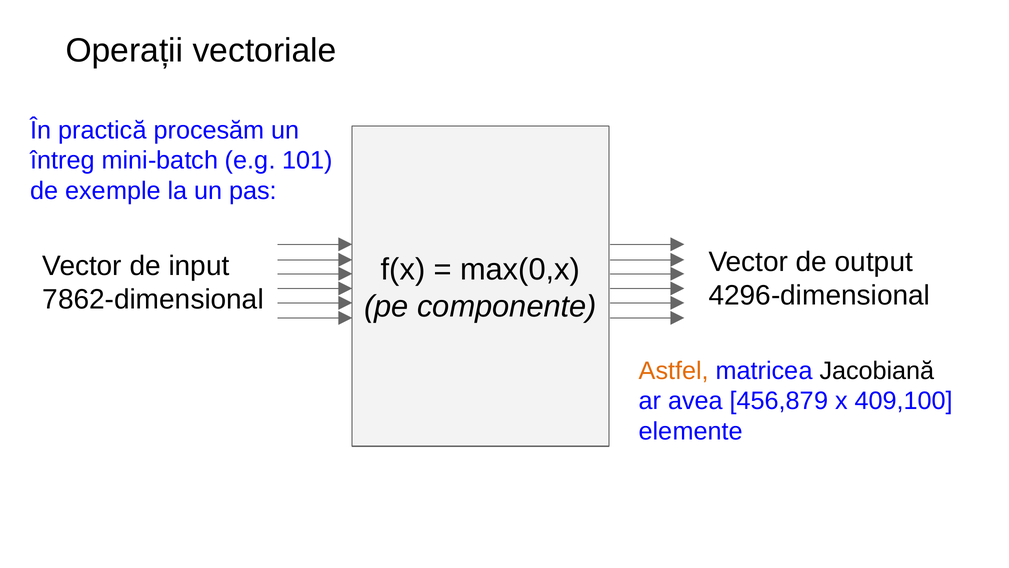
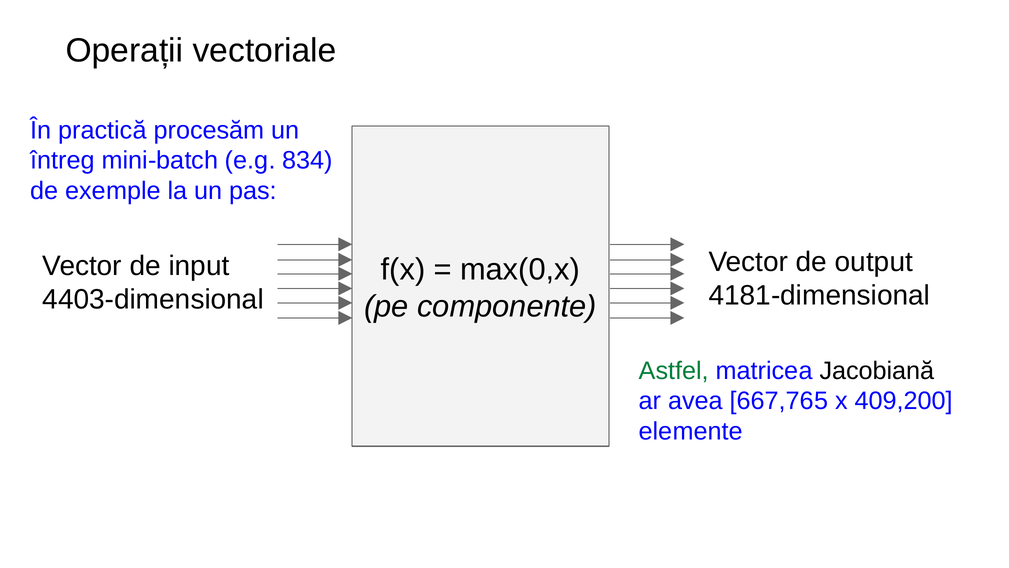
101: 101 -> 834 (308, 160)
4296-dimensional: 4296-dimensional -> 4181-dimensional (819, 295)
7862-dimensional: 7862-dimensional -> 4403-dimensional (153, 299)
Astfel colour: orange -> green (674, 370)
456,879: 456,879 -> 667,765 (779, 401)
409,100: 409,100 -> 409,200 (904, 401)
